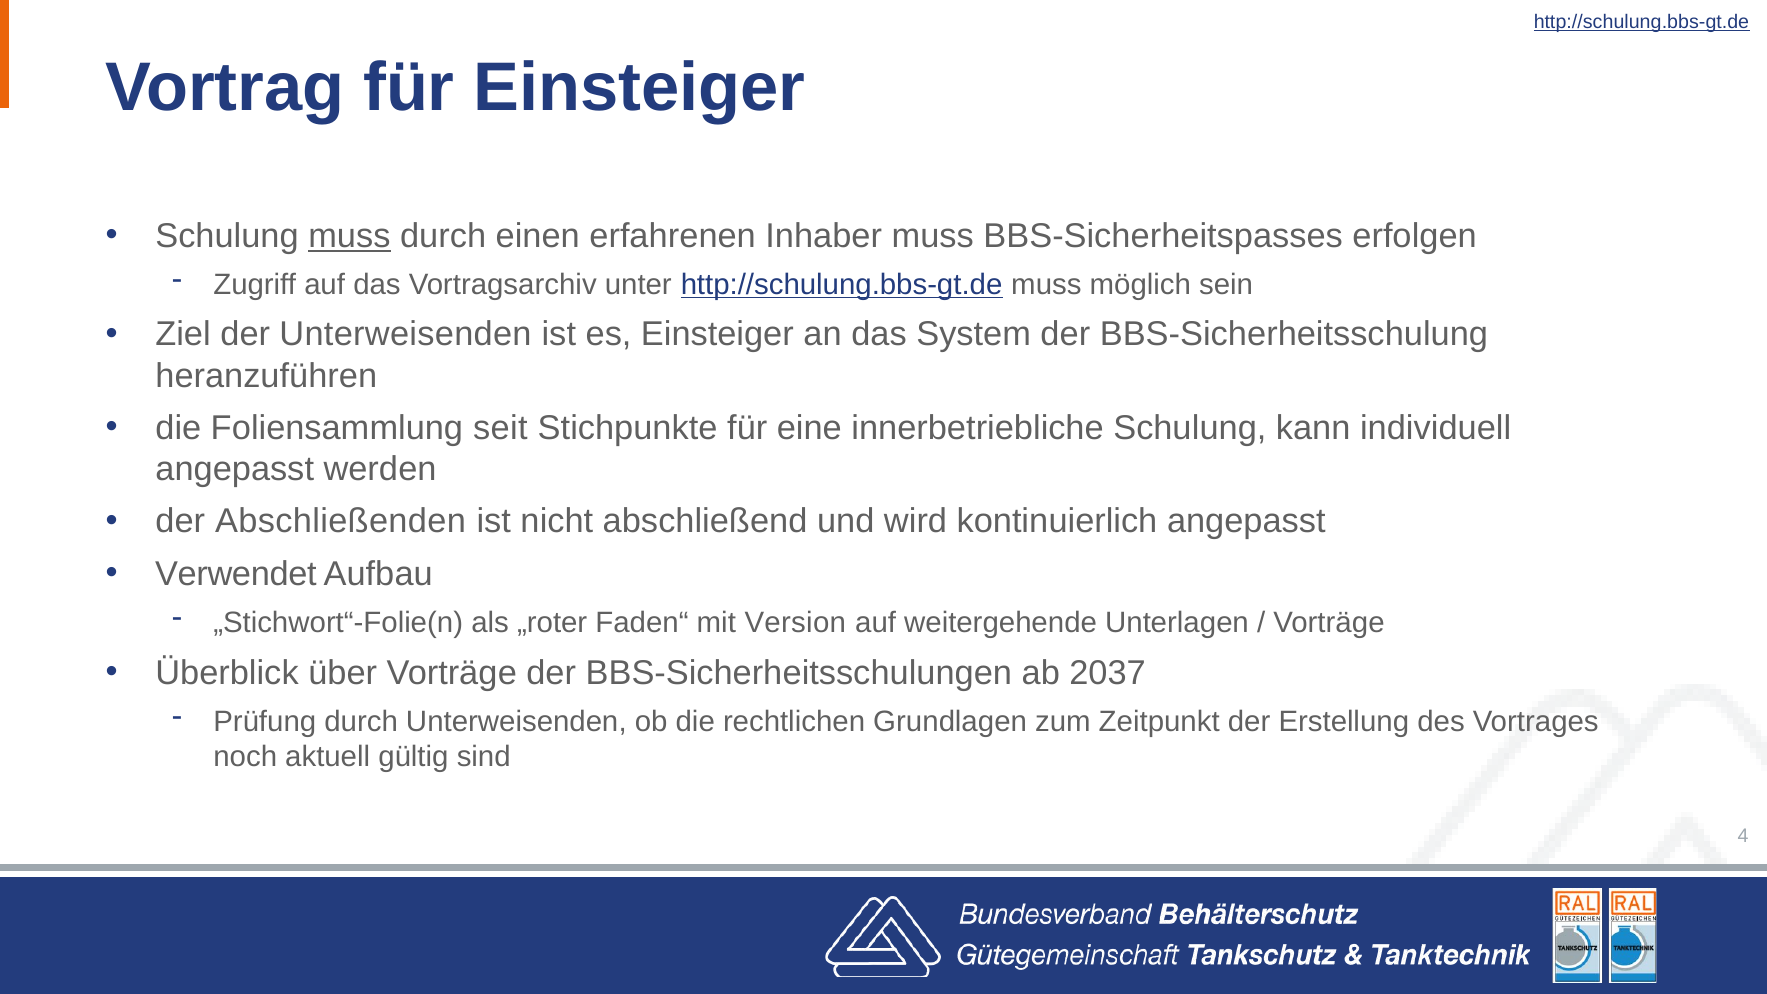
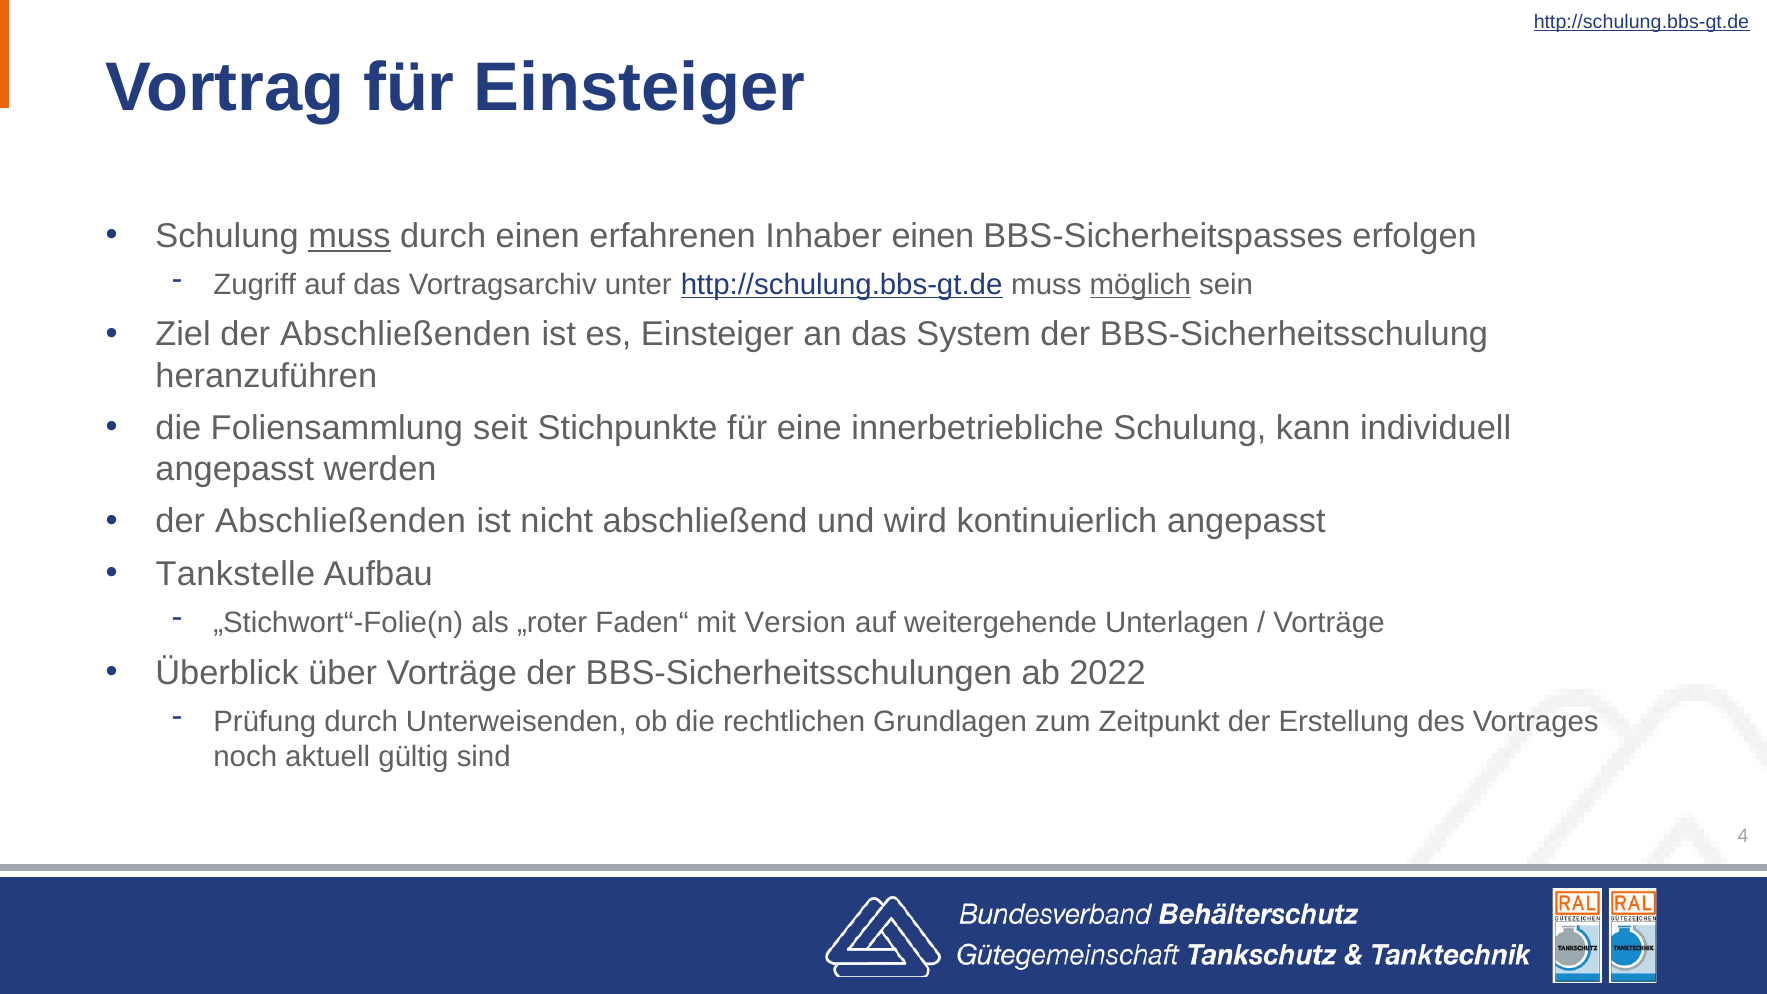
Inhaber muss: muss -> einen (933, 236)
möglich underline: none -> present (1140, 285)
Ziel der Unterweisenden: Unterweisenden -> Abschließenden (405, 334)
Verwendet: Verwendet -> Tankstelle (236, 574)
2037: 2037 -> 2022 (1108, 673)
